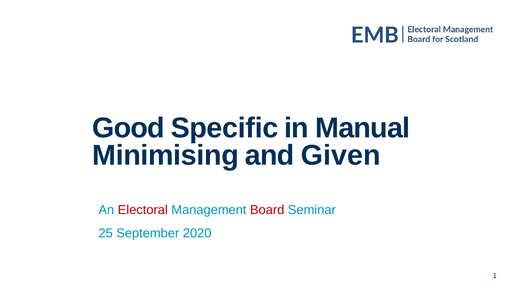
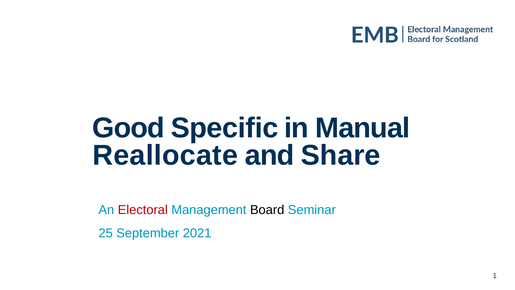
Minimising: Minimising -> Reallocate (165, 155)
Given: Given -> Share (341, 155)
Board colour: red -> black (267, 210)
2020: 2020 -> 2021 (197, 233)
